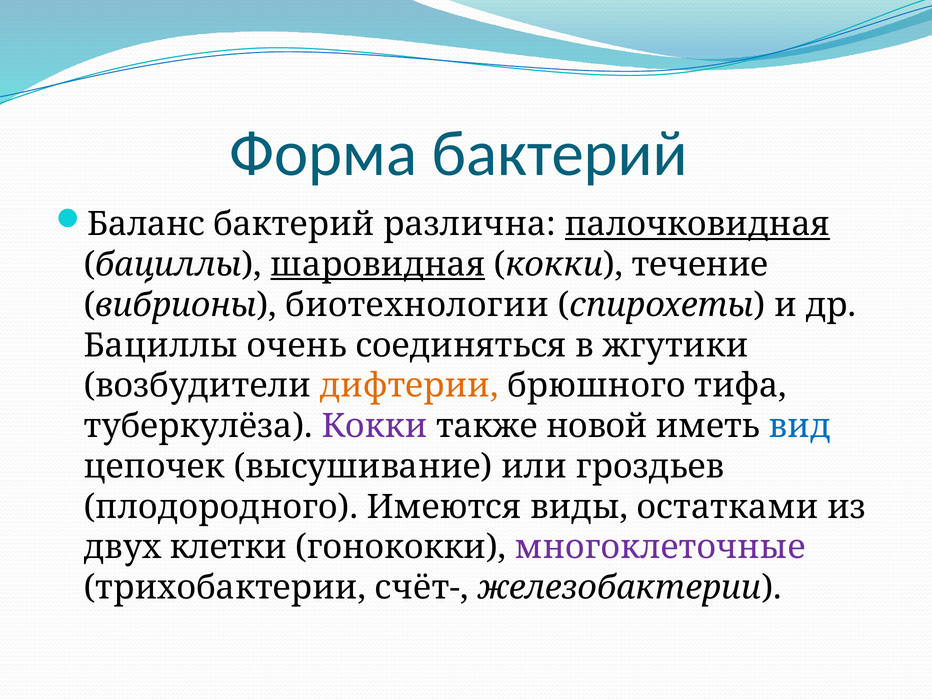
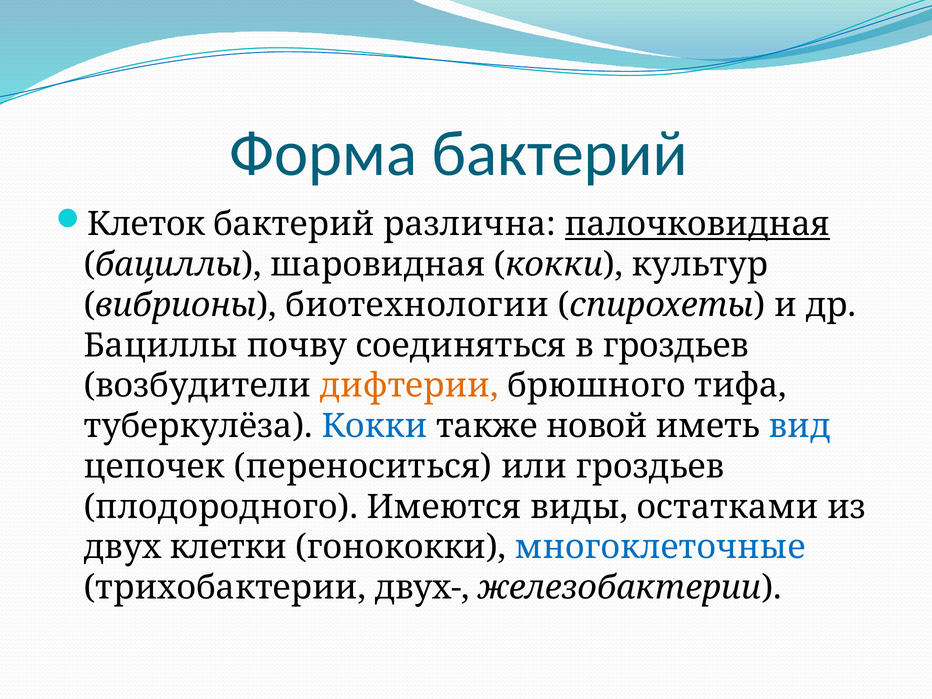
Баланс: Баланс -> Клеток (146, 224)
шаровидная underline: present -> none (378, 265)
течение: течение -> культур (700, 265)
очень: очень -> почву (297, 345)
в жгутики: жгутики -> гроздьев (676, 345)
Кокки colour: purple -> blue (374, 426)
высушивание: высушивание -> переноситься (363, 467)
многоклеточные colour: purple -> blue (660, 547)
счёт-: счёт- -> двух- (422, 588)
